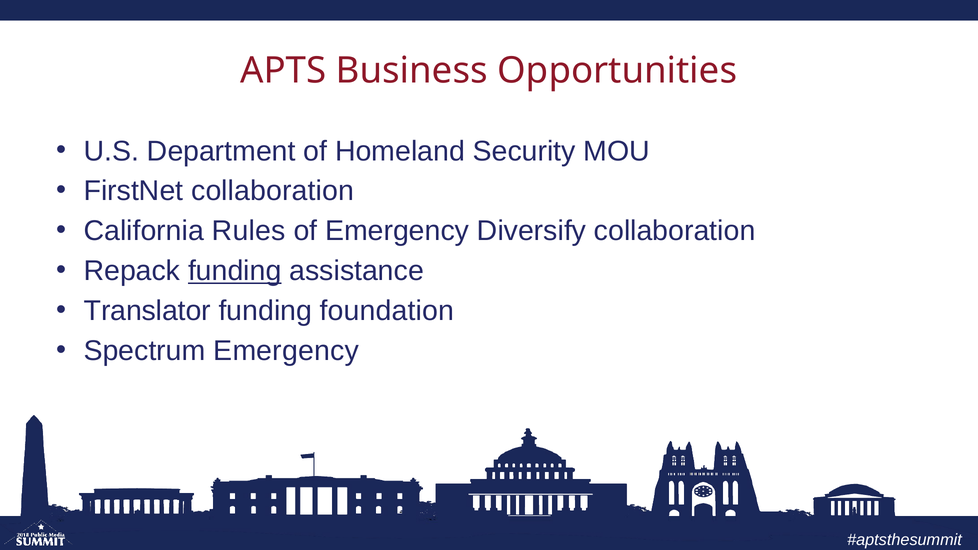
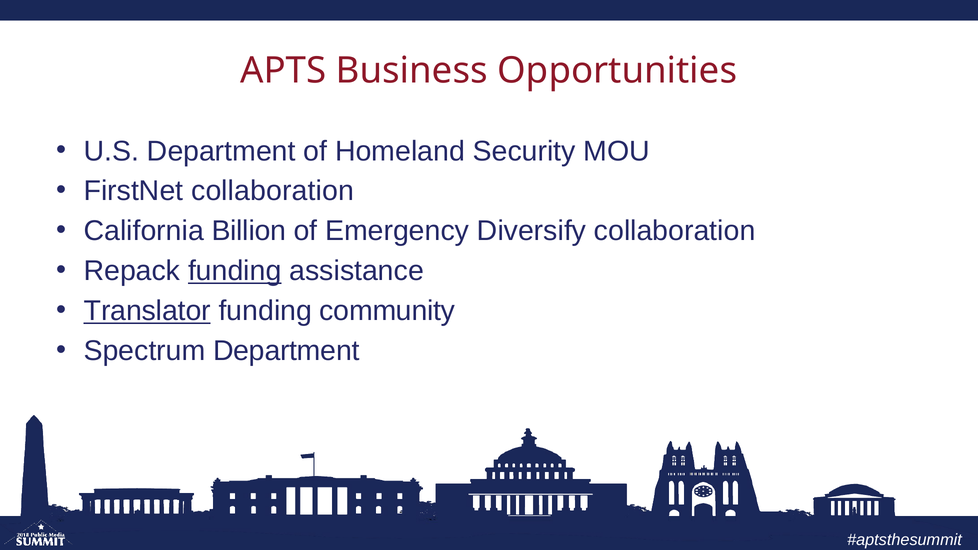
Rules: Rules -> Billion (249, 231)
Translator underline: none -> present (147, 311)
foundation: foundation -> community (387, 311)
Spectrum Emergency: Emergency -> Department (286, 351)
